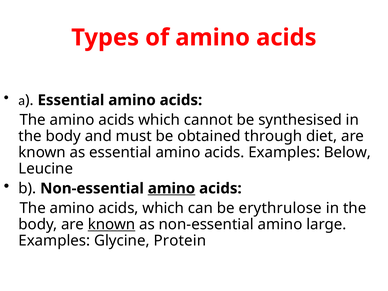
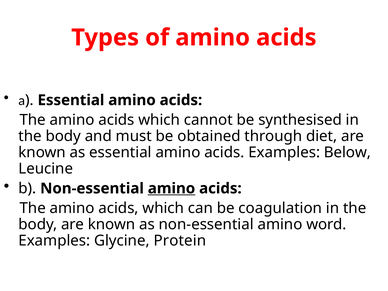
erythrulose: erythrulose -> coagulation (280, 208)
known underline: present -> none (112, 224)
large: large -> word (326, 224)
